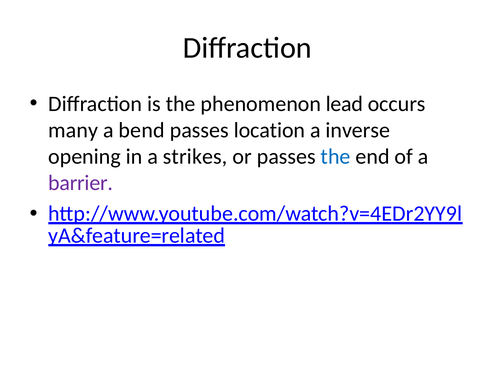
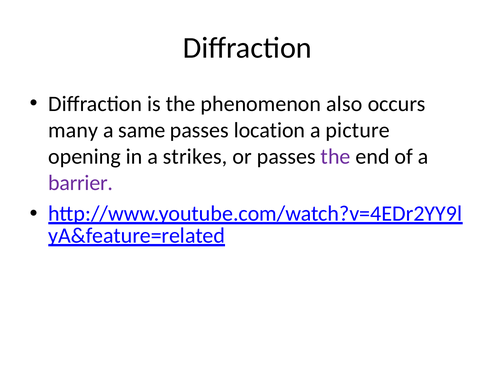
lead: lead -> also (344, 104)
bend: bend -> same (142, 130)
inverse: inverse -> picture (358, 130)
the colour: blue -> purple (336, 157)
